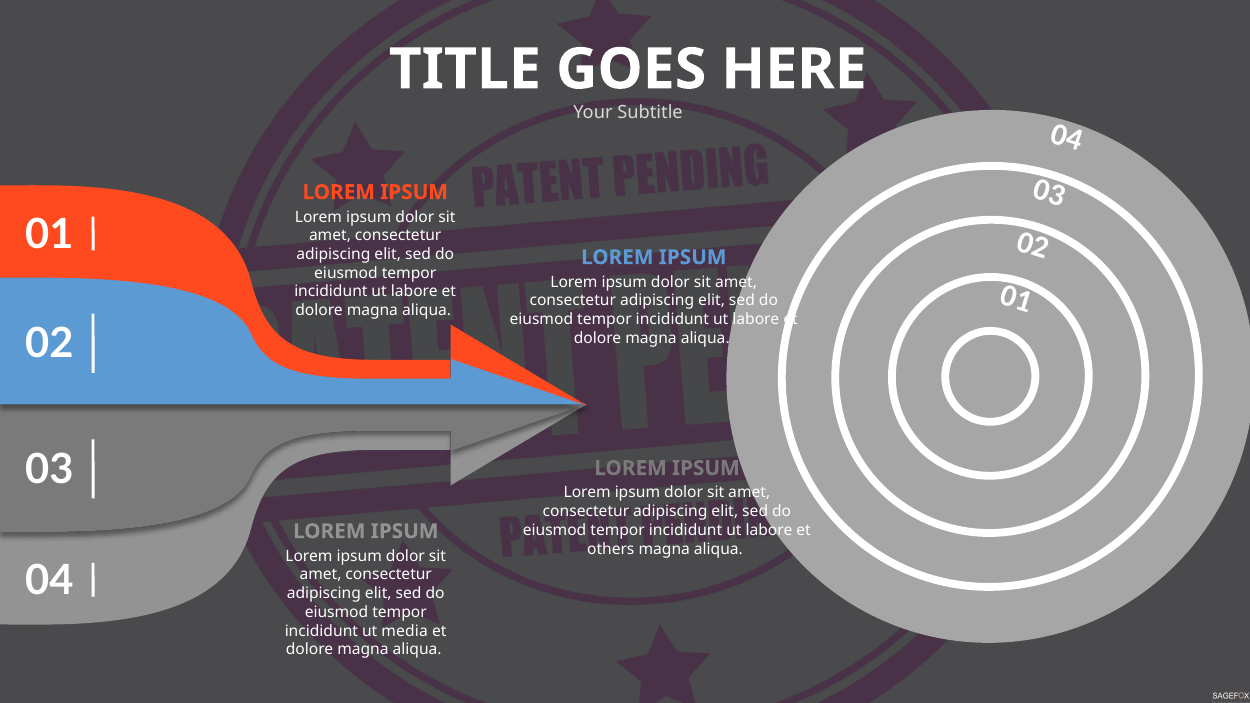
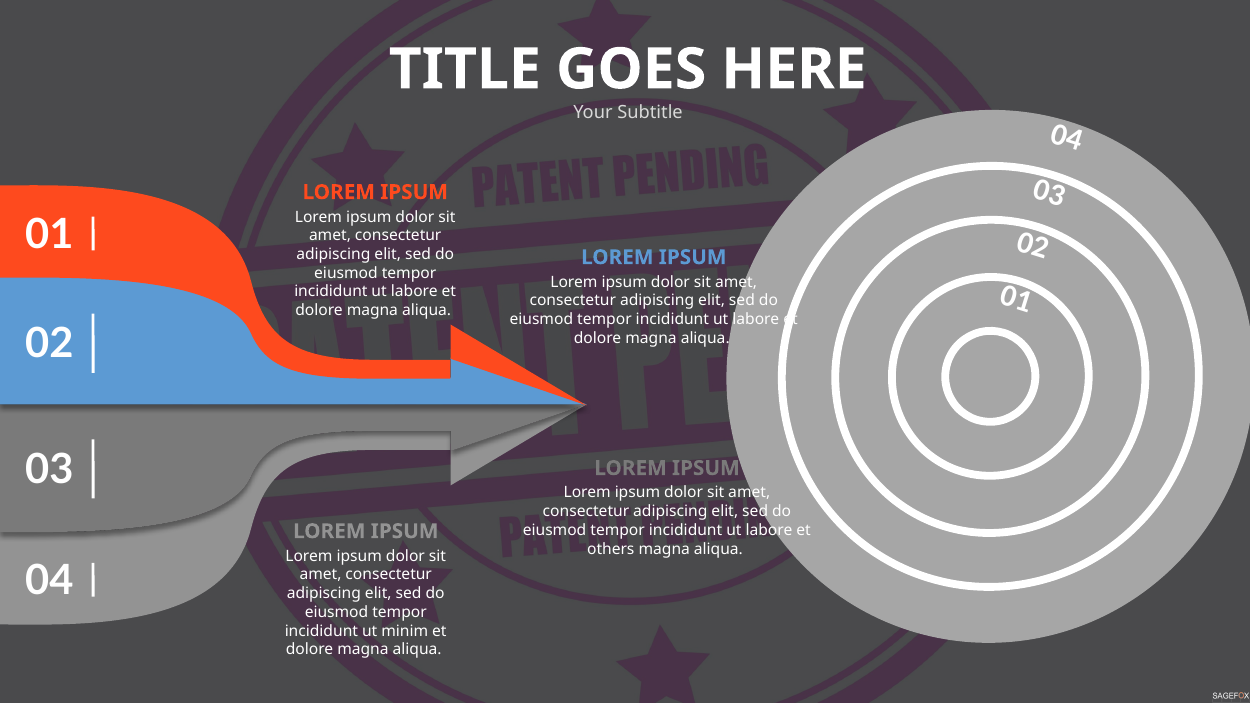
media: media -> minim (405, 631)
